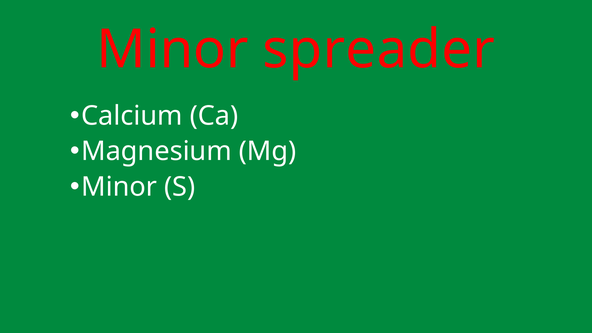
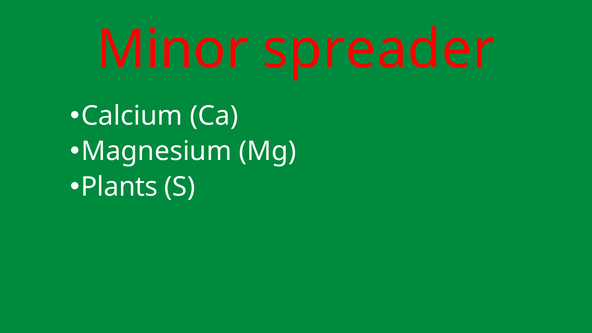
Minor: Minor -> Plants (119, 187)
